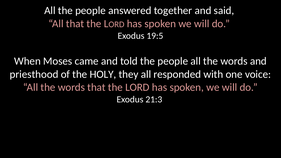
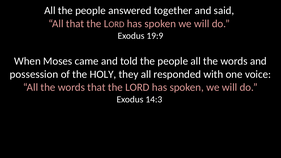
19:5: 19:5 -> 19:9 (155, 36)
priesthood: priesthood -> possession (34, 74)
21:3: 21:3 -> 14:3 (154, 99)
